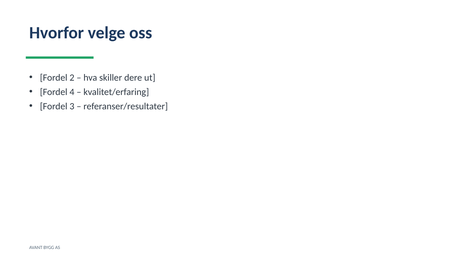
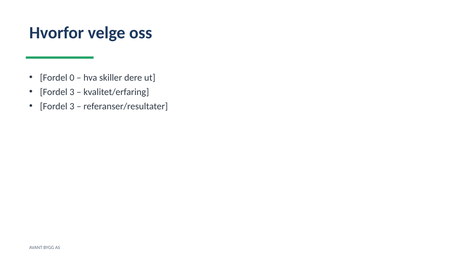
2: 2 -> 0 (72, 78)
4: 4 -> 3 (72, 92)
